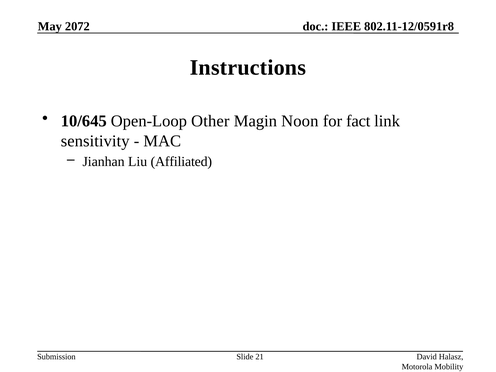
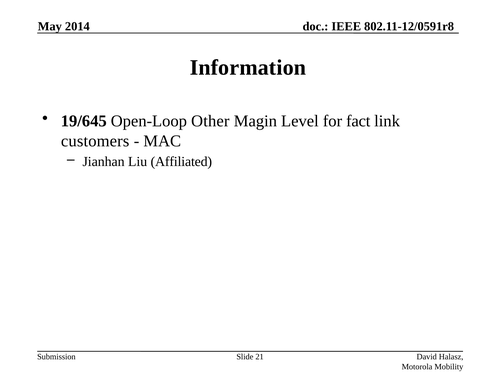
2072: 2072 -> 2014 (77, 26)
Instructions: Instructions -> Information (248, 68)
10/645: 10/645 -> 19/645 (84, 121)
Noon: Noon -> Level (300, 121)
sensitivity: sensitivity -> customers (95, 141)
